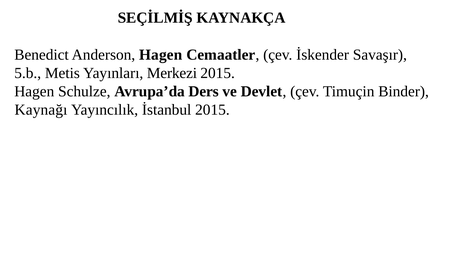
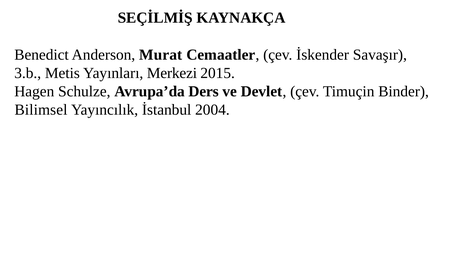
Anderson Hagen: Hagen -> Murat (161, 55)
5.b: 5.b -> 3.b (28, 73)
Kaynağı: Kaynağı -> Bilimsel (41, 110)
İstanbul 2015: 2015 -> 2004 (212, 110)
